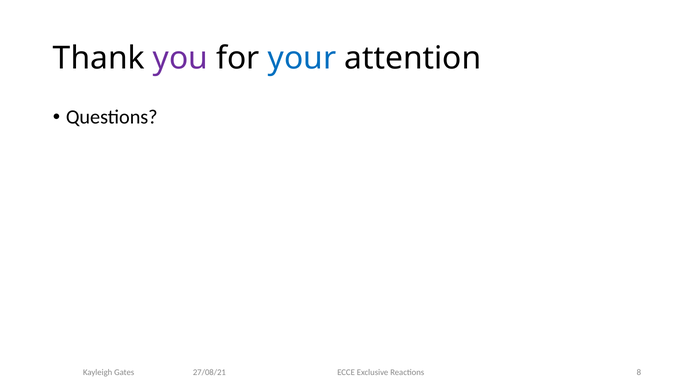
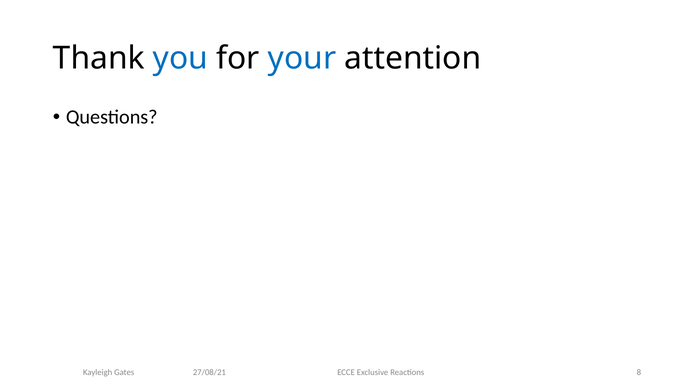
you colour: purple -> blue (180, 58)
